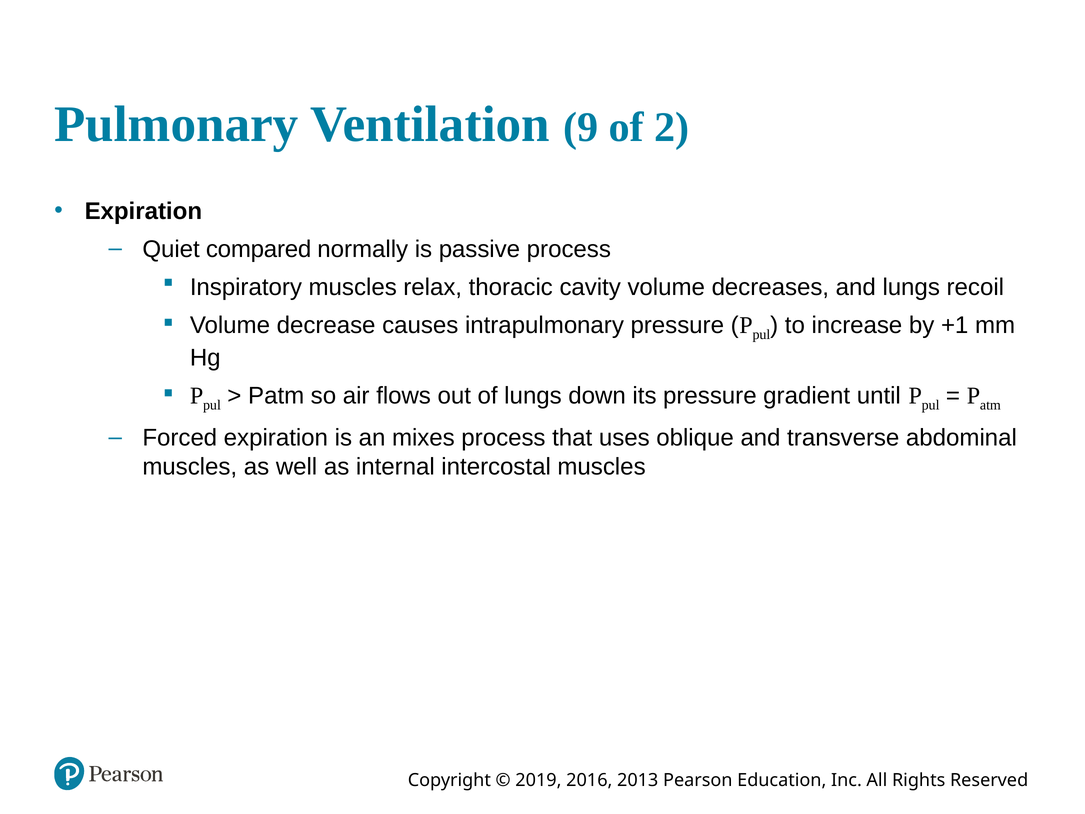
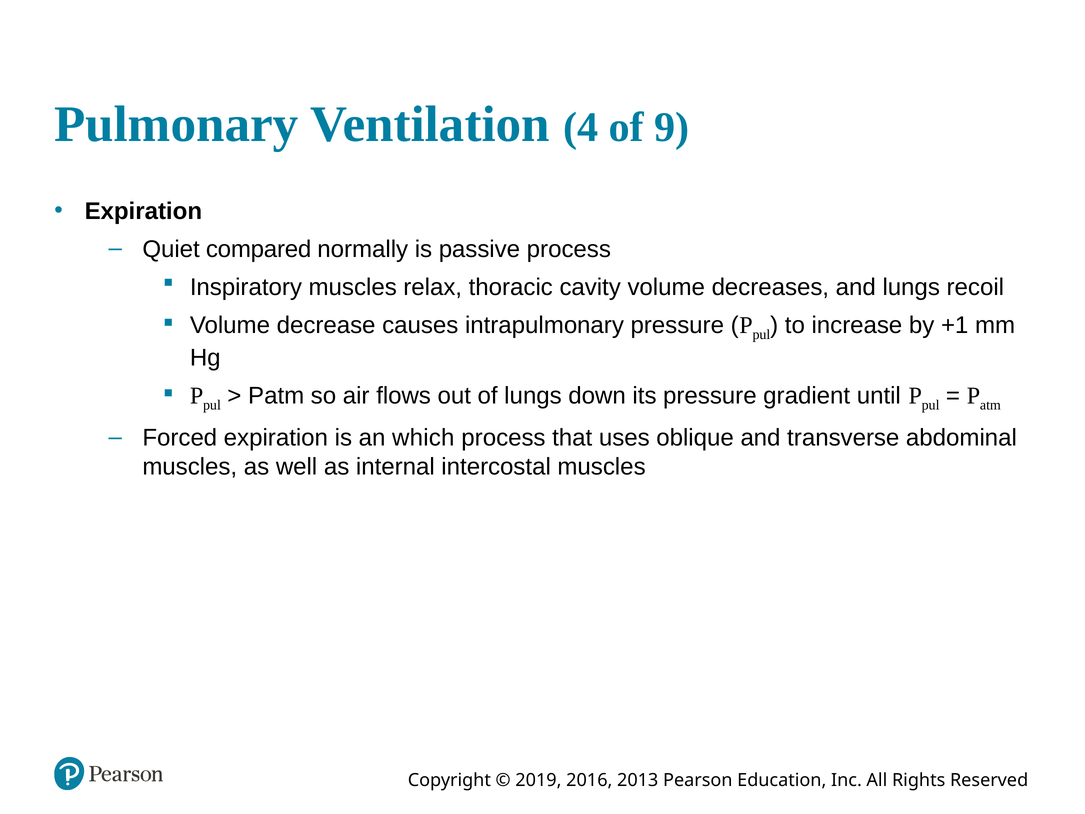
9: 9 -> 4 (581, 127)
2: 2 -> 9 (672, 127)
mixes: mixes -> which (423, 438)
